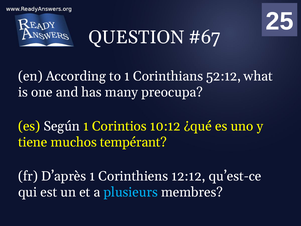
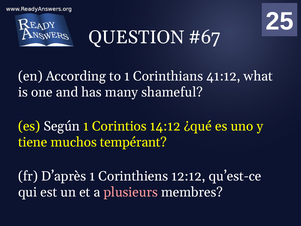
52:12: 52:12 -> 41:12 (223, 76)
preocupa: preocupa -> shameful (172, 92)
10:12: 10:12 -> 14:12 (165, 126)
plusieurs colour: light blue -> pink (131, 192)
